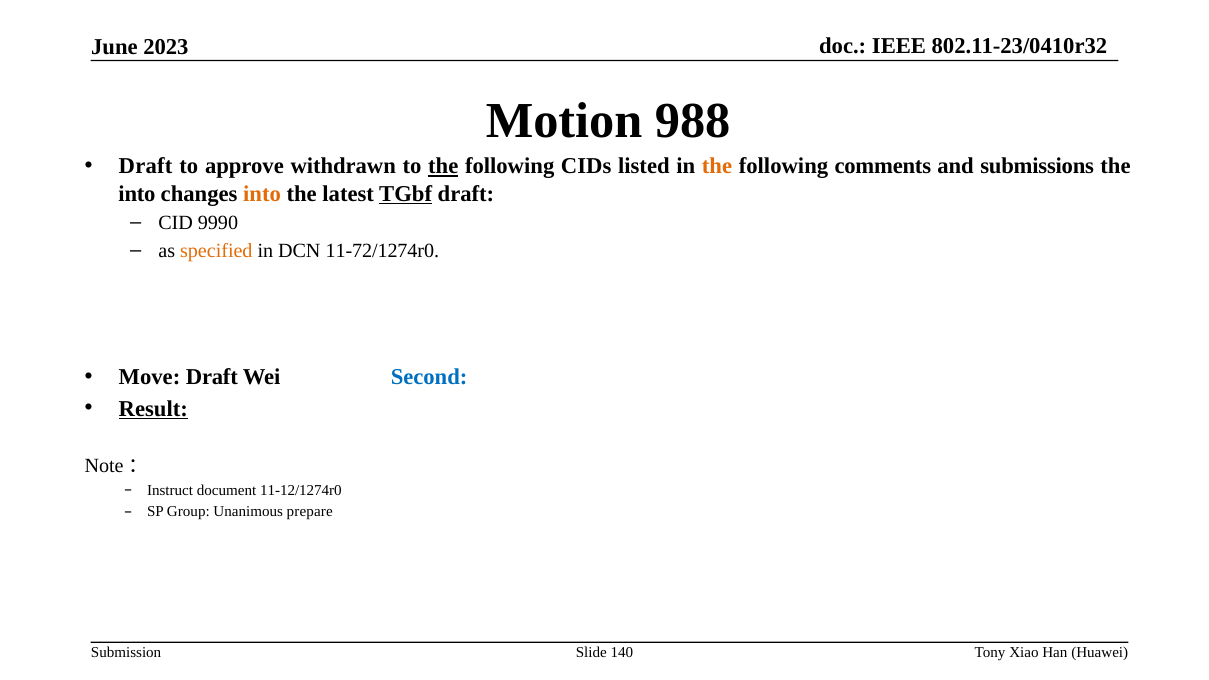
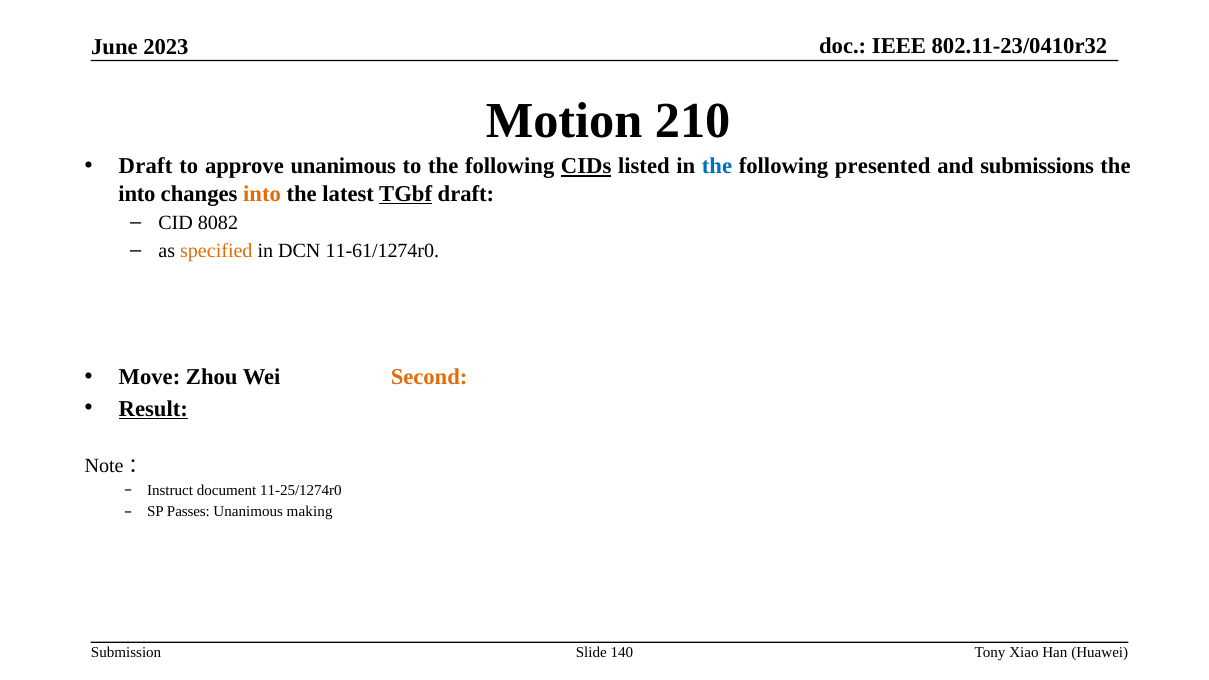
988: 988 -> 210 (693, 121)
approve withdrawn: withdrawn -> unanimous (343, 166)
the underline: present -> none (443, 166)
CIDs underline: none -> present (586, 166)
the colour: orange -> blue (717, 166)
comments: comments -> presented (883, 166)
9990: 9990 -> 8082 (218, 223)
11-72/1274r0: 11-72/1274r0 -> 11-61/1274r0 (382, 251)
Move Draft: Draft -> Zhou (212, 377)
Second colour: blue -> orange (429, 377)
11-12/1274r0: 11-12/1274r0 -> 11-25/1274r0 (301, 490)
Group: Group -> Passes (188, 511)
prepare: prepare -> making (310, 511)
